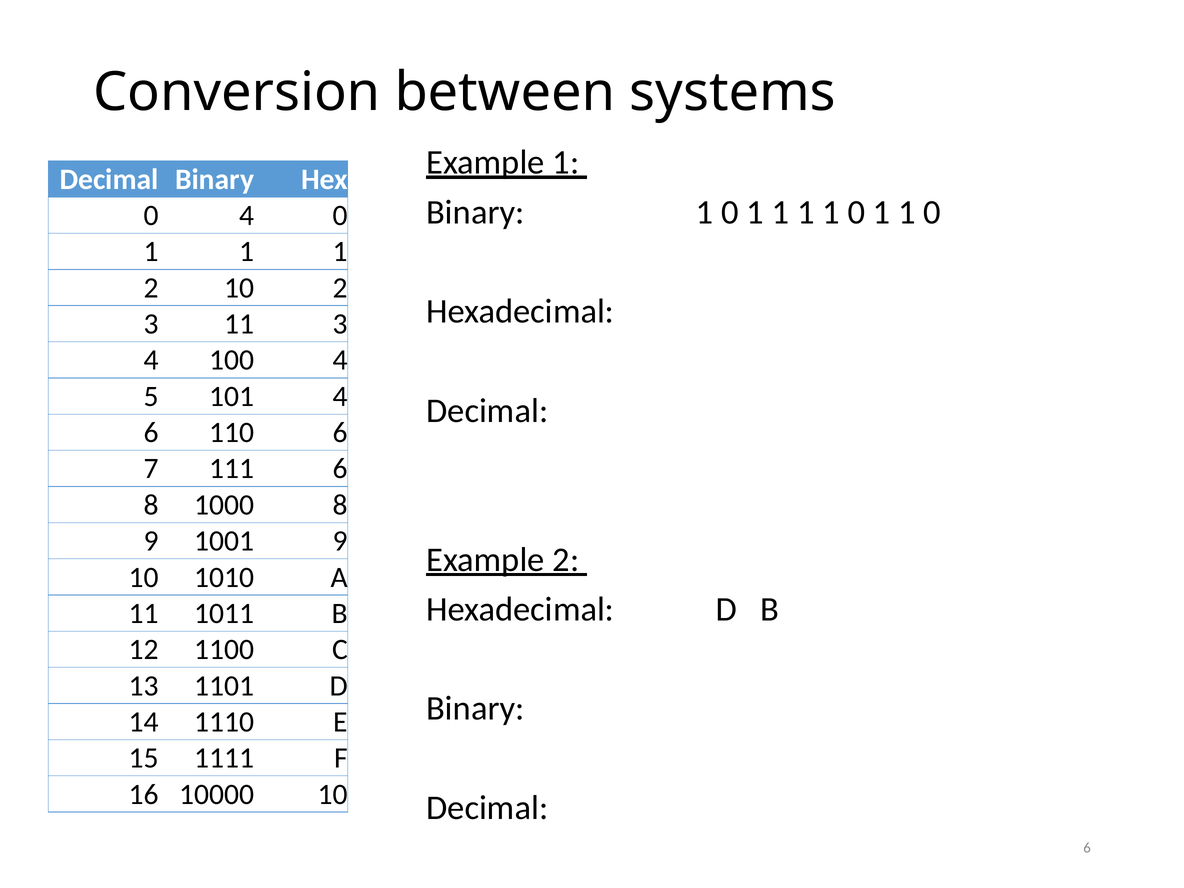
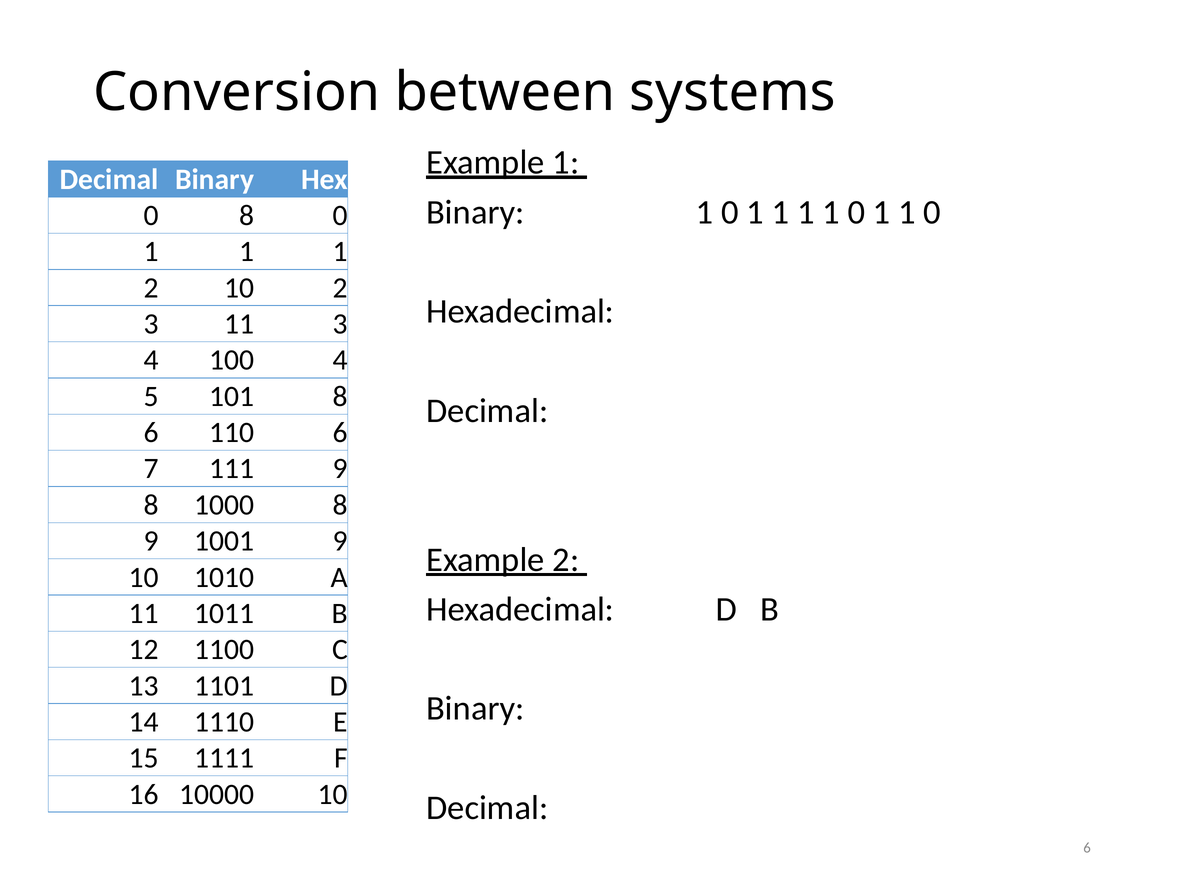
0 4: 4 -> 8 (247, 216)
101 4: 4 -> 8 (340, 396)
111 6: 6 -> 9 (340, 469)
